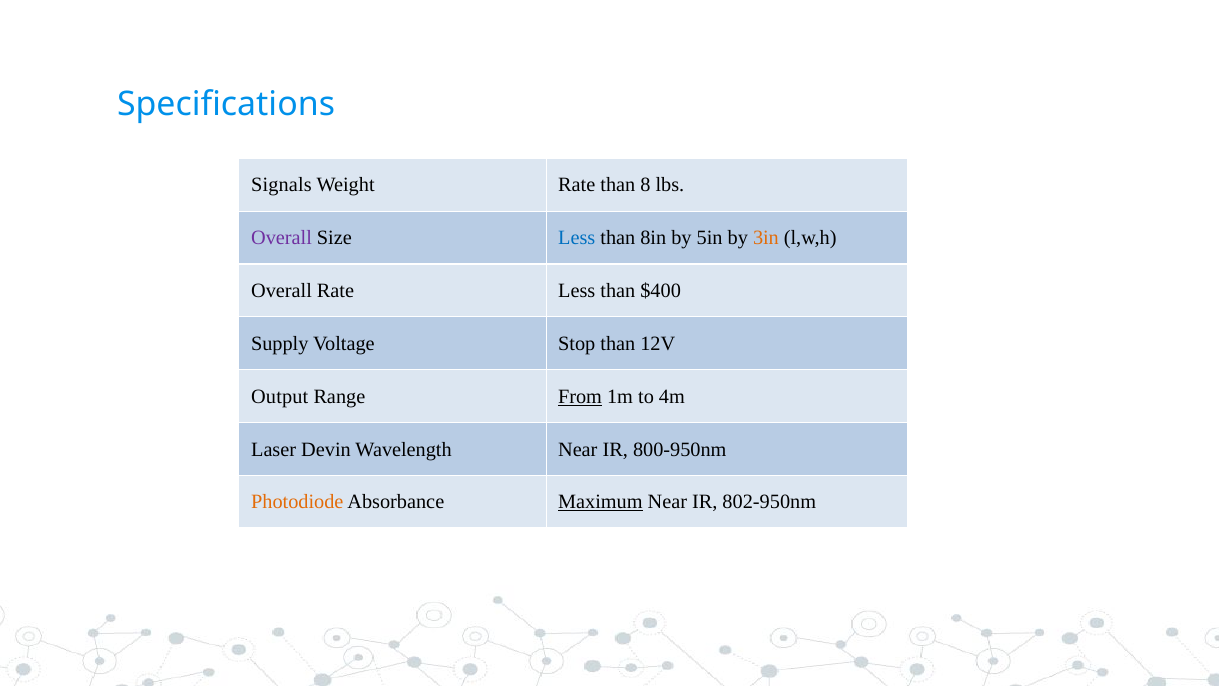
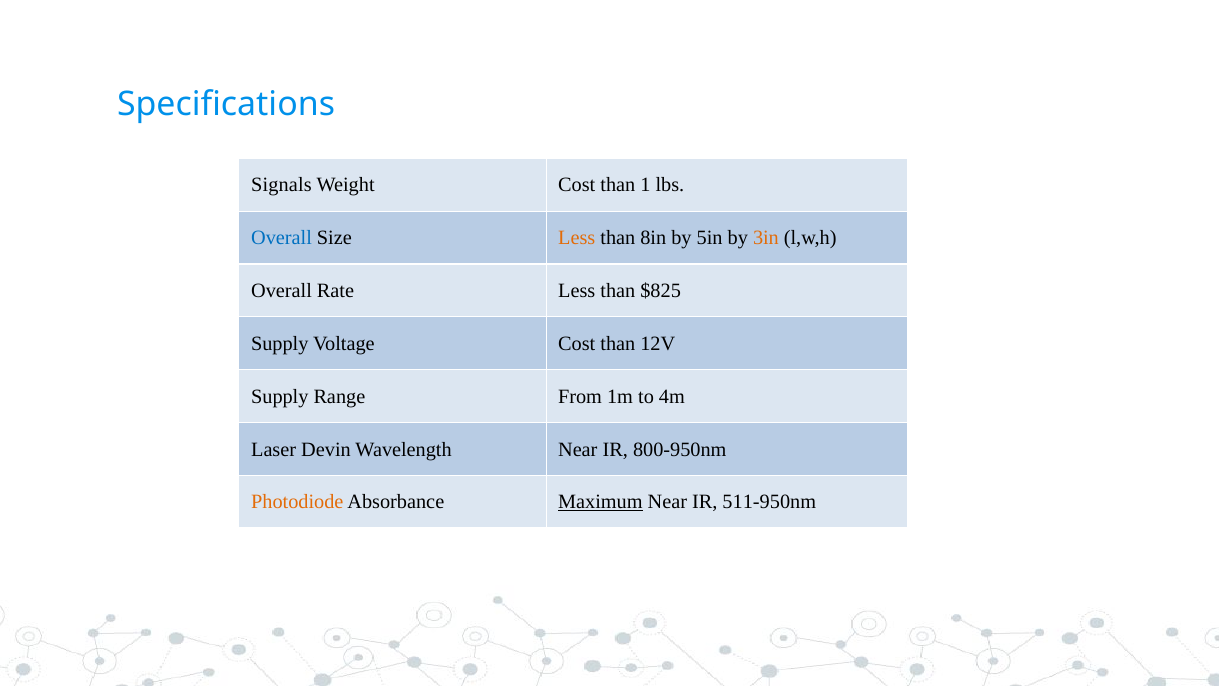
Weight Rate: Rate -> Cost (577, 185)
8: 8 -> 1 (645, 185)
Overall colour: purple -> blue (282, 238)
Less colour: blue -> orange (577, 238)
$400: $400 -> $825 (661, 291)
Voltage Stop: Stop -> Cost (577, 344)
Output: Output -> Supply (280, 396)
From underline: present -> none (580, 396)
802-950nm: 802-950nm -> 511-950nm (769, 502)
